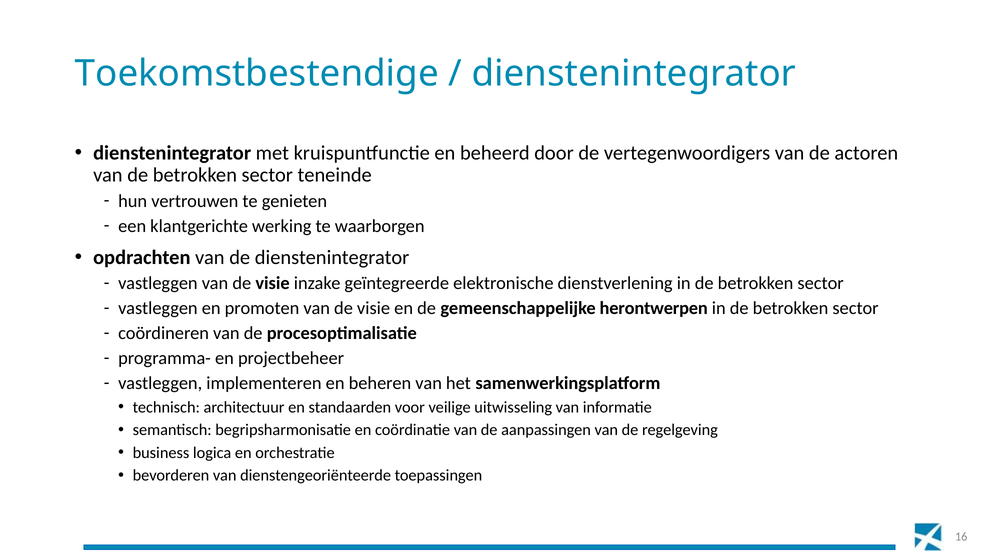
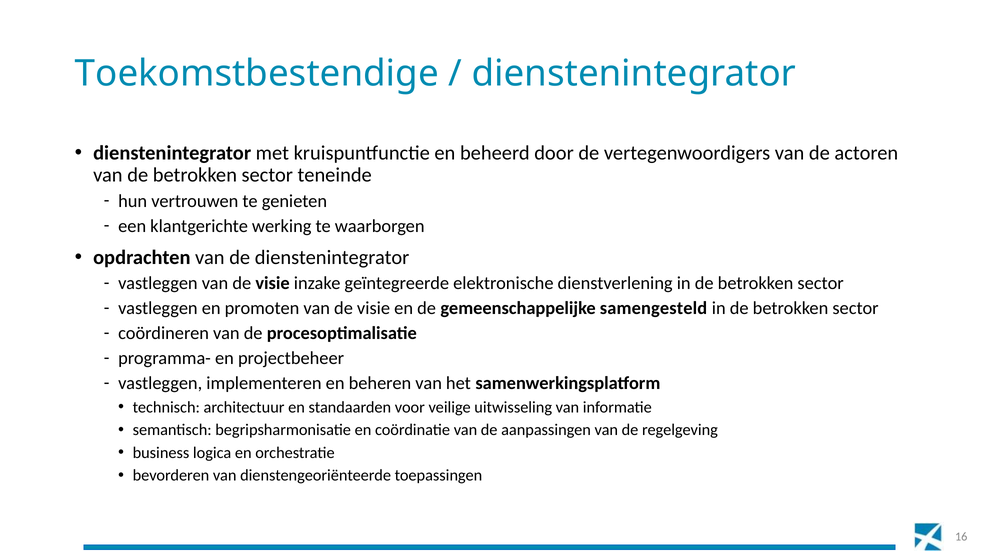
herontwerpen: herontwerpen -> samengesteld (654, 308)
